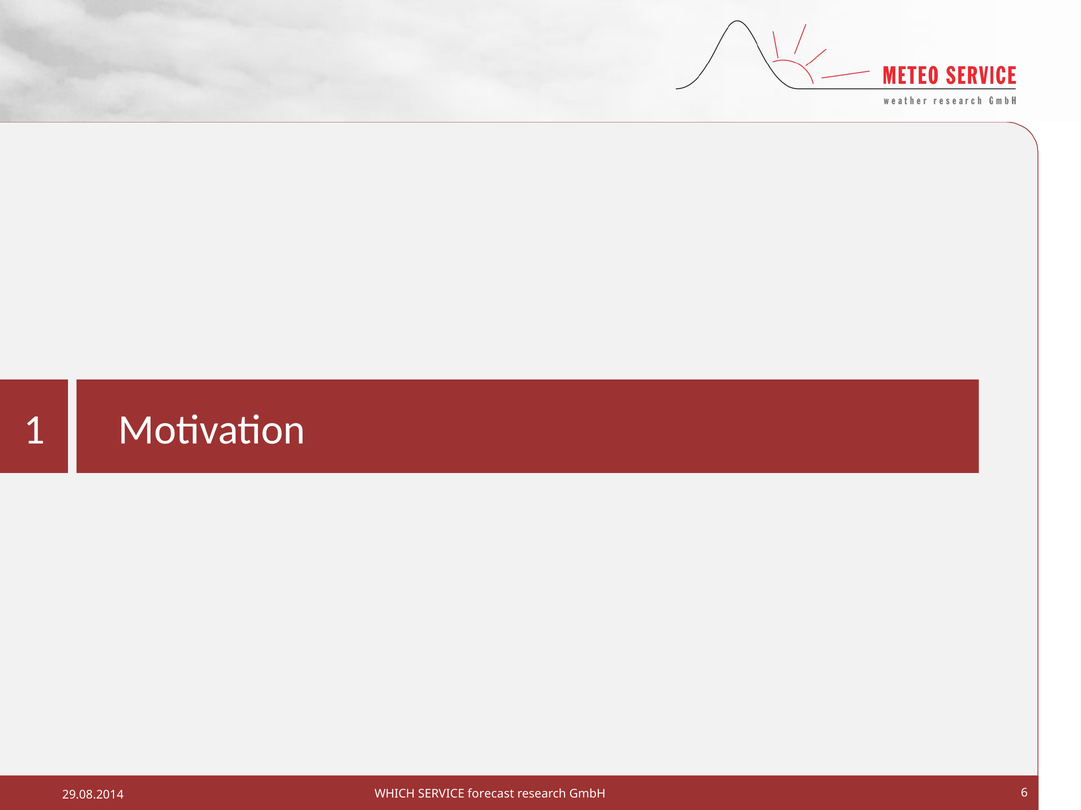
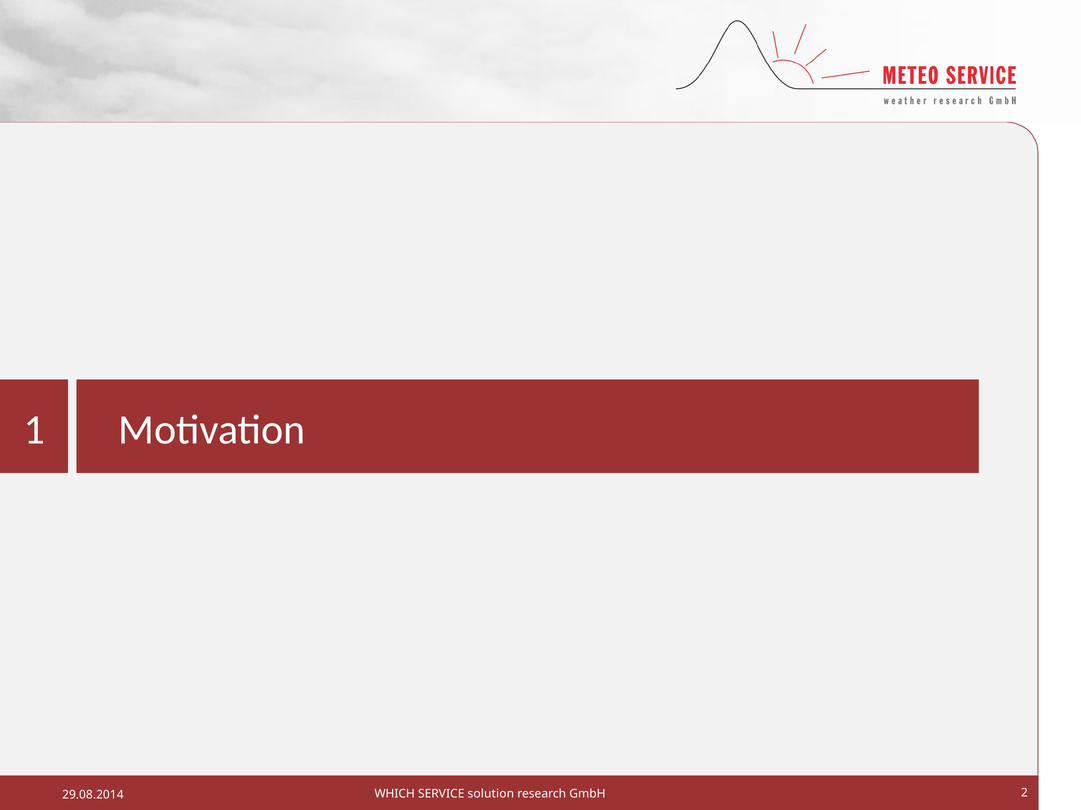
forecast: forecast -> solution (491, 794)
6: 6 -> 2 (1024, 793)
